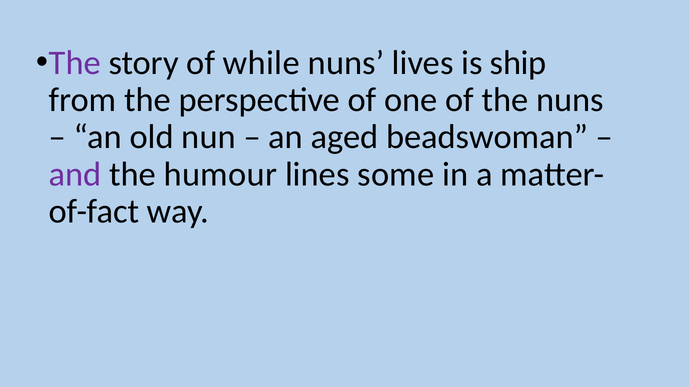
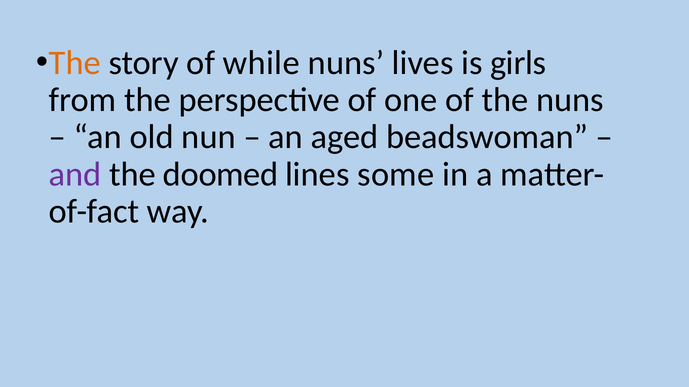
The colour: purple -> orange (75, 63)
ship: ship -> girls (518, 63)
humour: humour -> doomed (221, 174)
